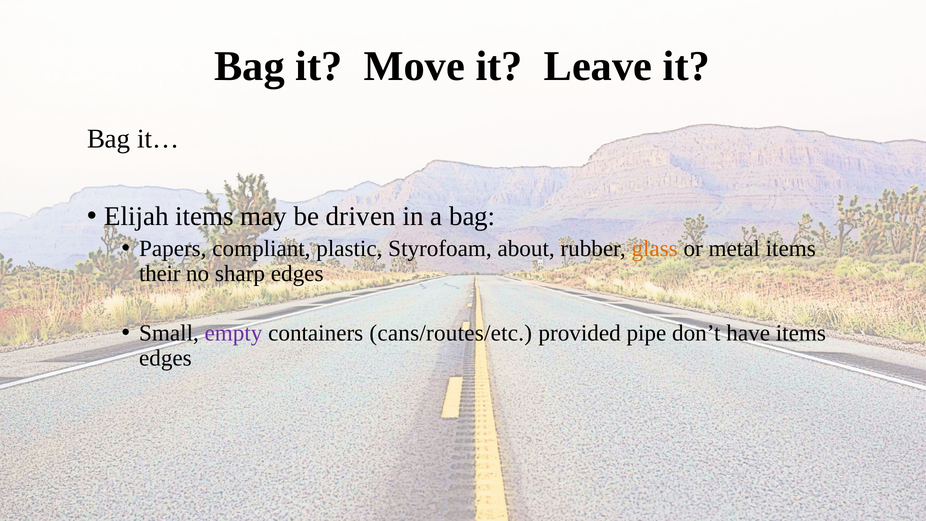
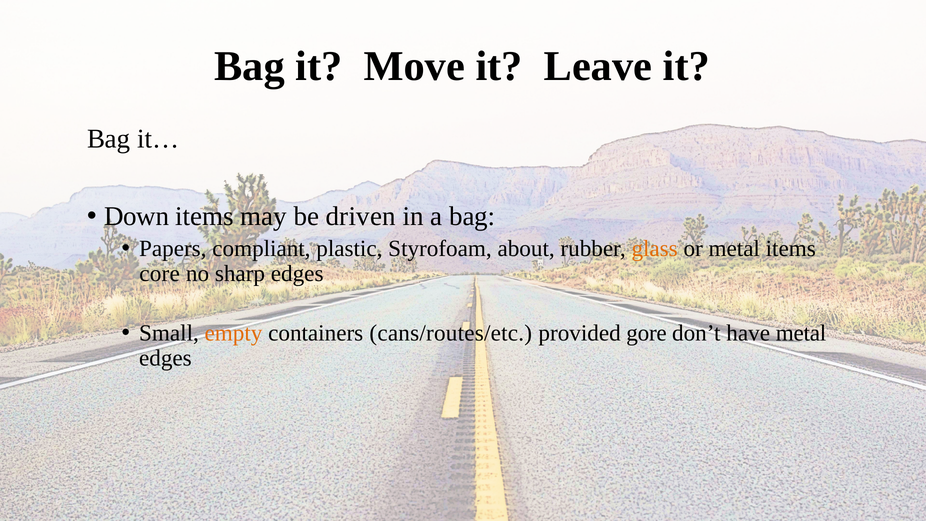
Elijah: Elijah -> Down (137, 216)
their: their -> core (160, 273)
empty colour: purple -> orange (233, 333)
pipe: pipe -> gore (647, 333)
have items: items -> metal (801, 333)
